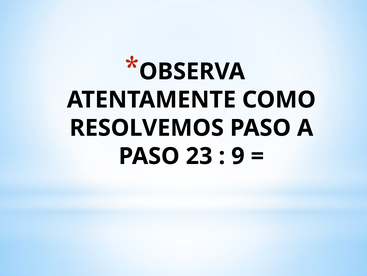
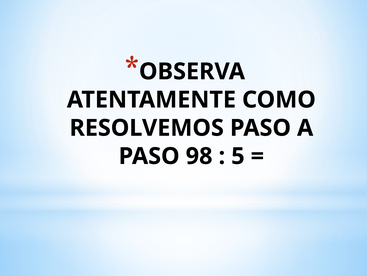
23: 23 -> 98 (199, 156)
9: 9 -> 5 (238, 156)
